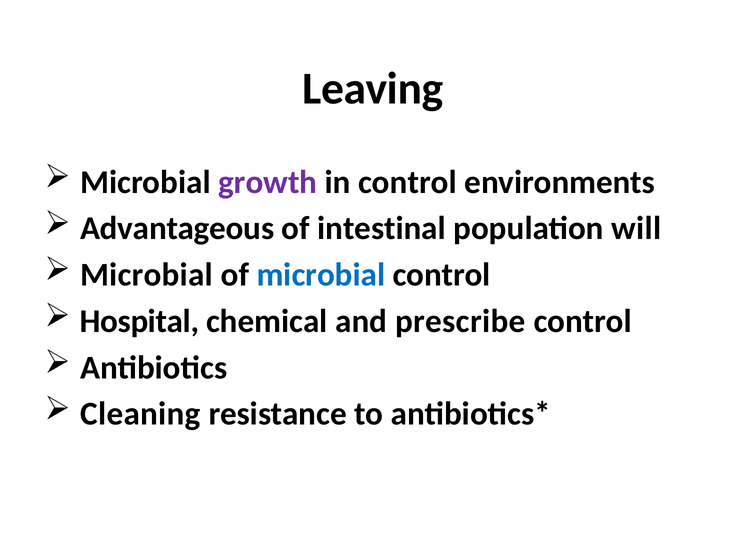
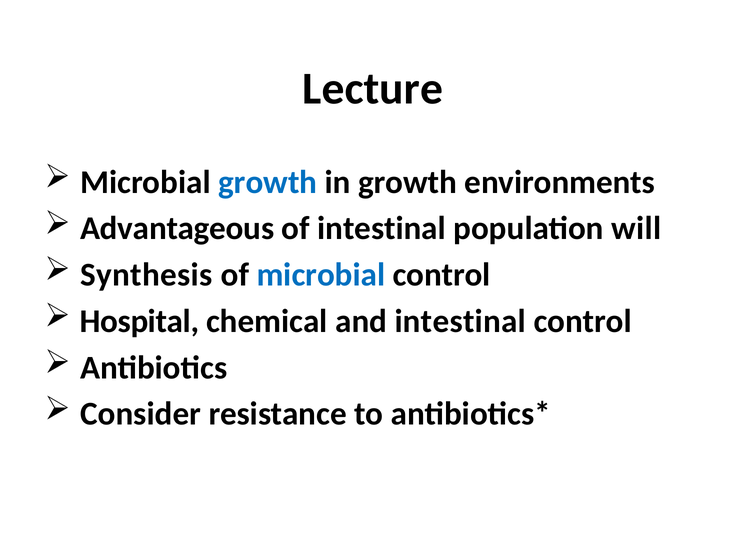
Leaving: Leaving -> Lecture (373, 89)
growth colour: purple -> blue (268, 182)
in control: control -> growth (408, 182)
Microbial: Microbial -> Synthesis (146, 275)
and prescribe: prescribe -> intestinal (460, 322)
Cleaning: Cleaning -> Consider (141, 414)
